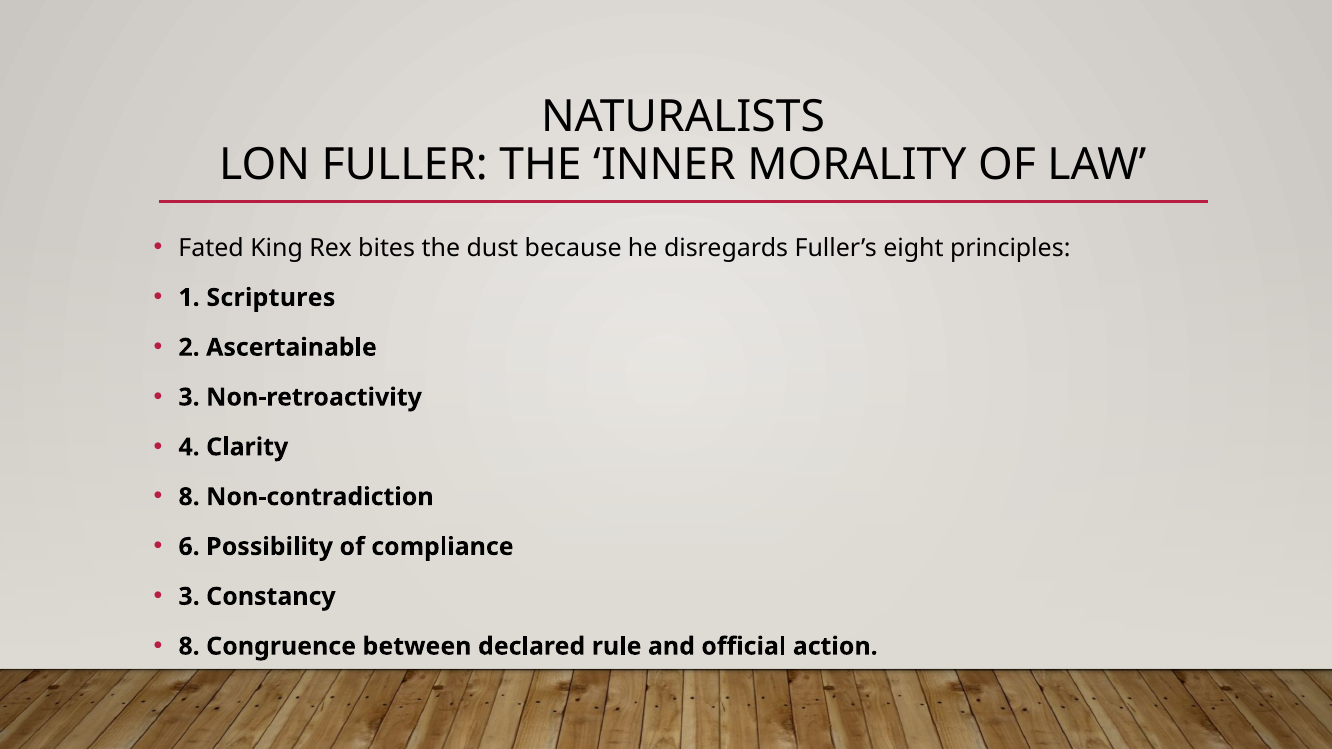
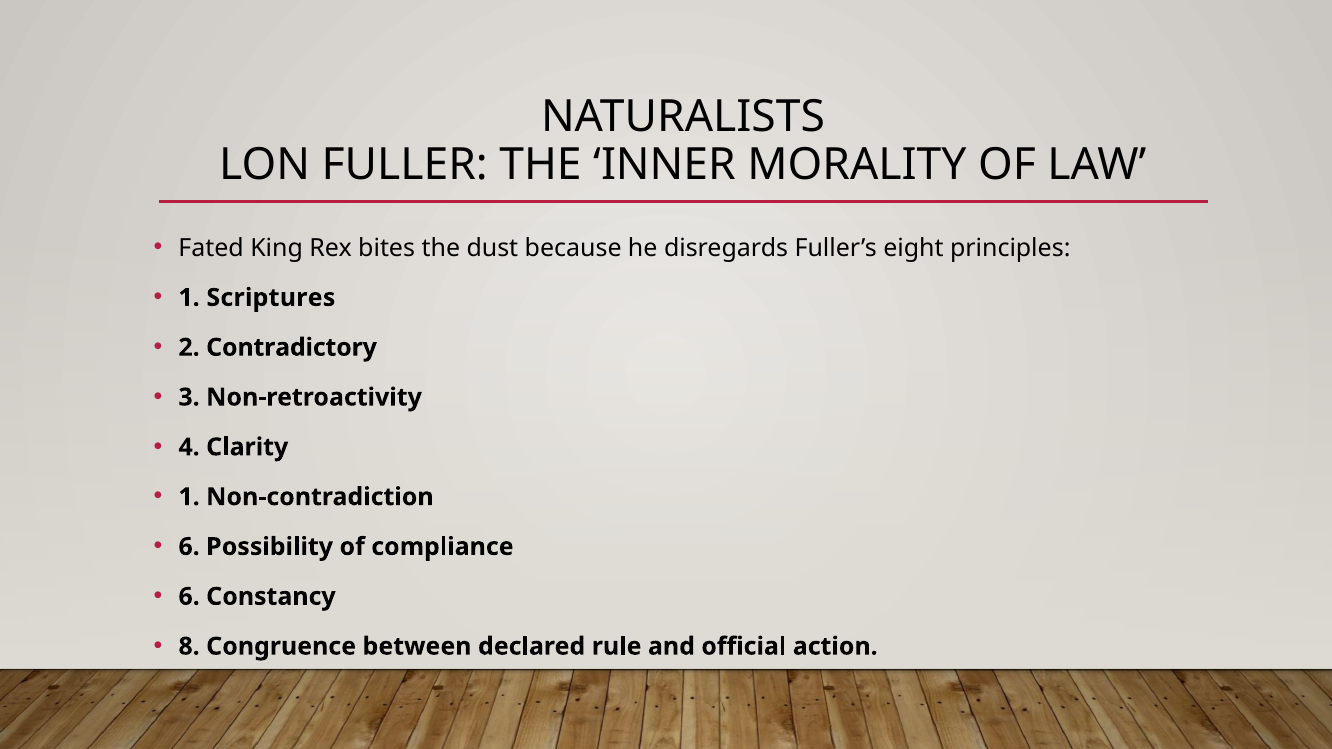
Ascertainable: Ascertainable -> Contradictory (292, 348)
8: 8 -> 1 (189, 497)
3: 3 -> 6 (189, 597)
